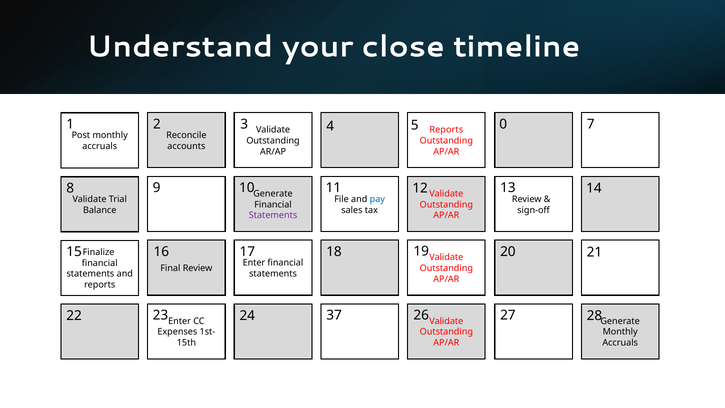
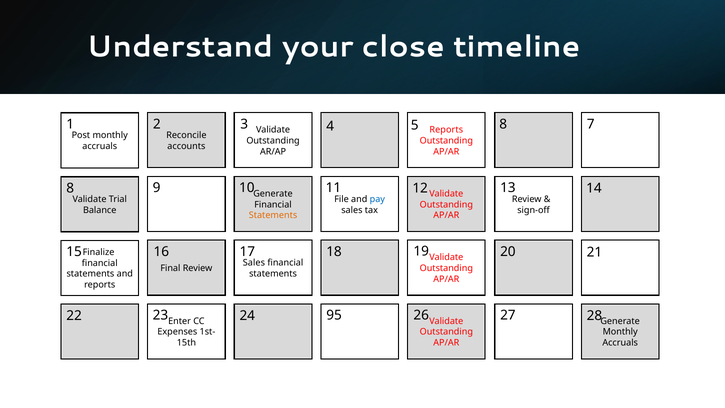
5 0: 0 -> 8 (503, 124)
Statements colour: purple -> orange (273, 215)
Enter: Enter -> Sales (254, 263)
37: 37 -> 95 (334, 315)
